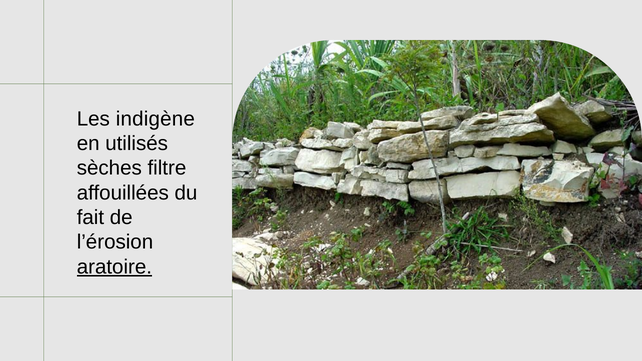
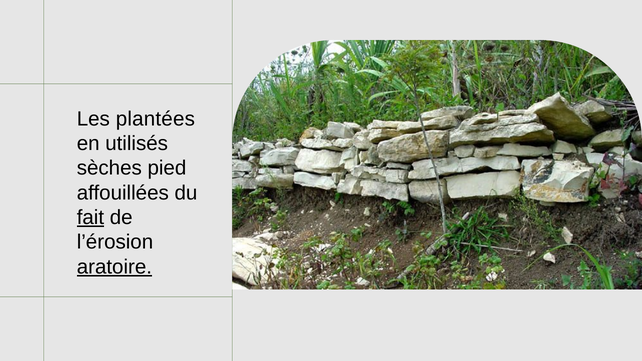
indigène: indigène -> plantées (155, 119)
filtre: filtre -> pied (167, 168)
fait underline: none -> present (90, 218)
